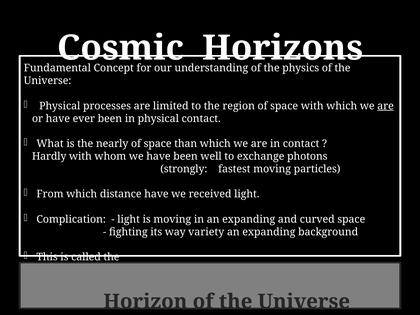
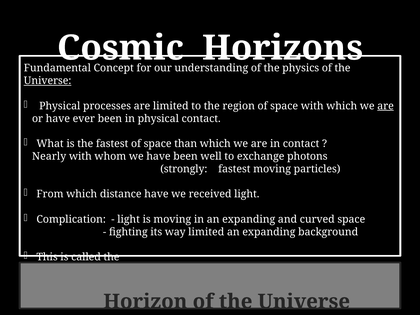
Universe underline: none -> present (48, 81)
the nearly: nearly -> fastest (112, 144)
Hardly: Hardly -> Nearly (49, 156)
way variety: variety -> limited (206, 232)
